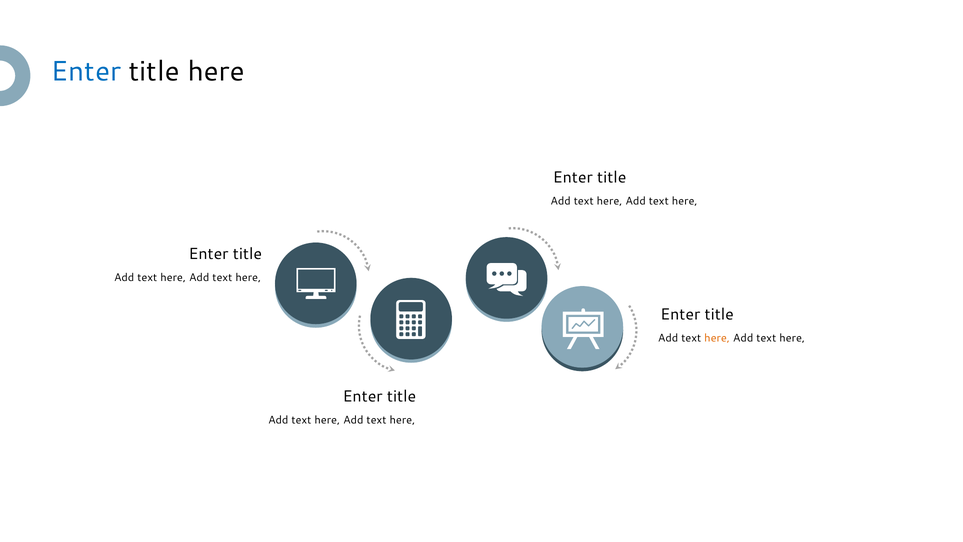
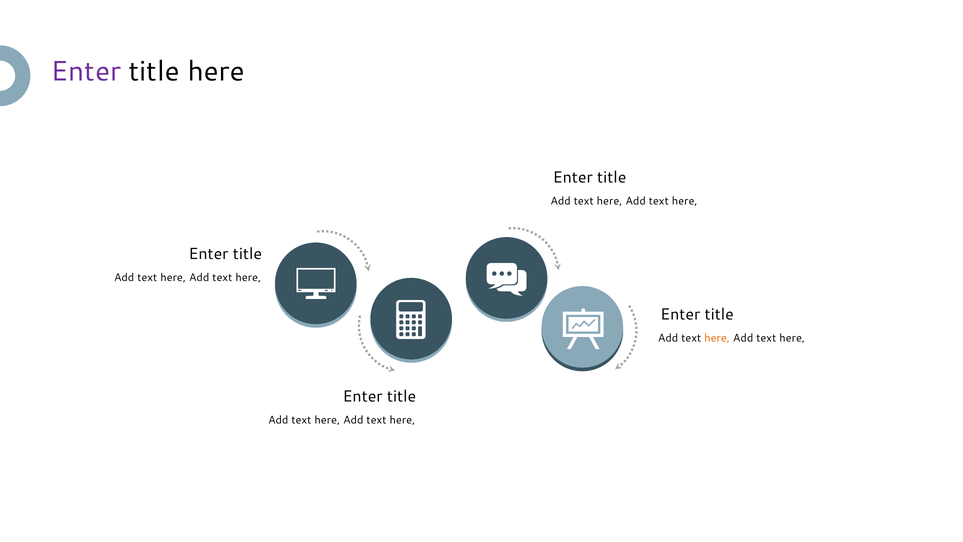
Enter colour: blue -> purple (86, 72)
